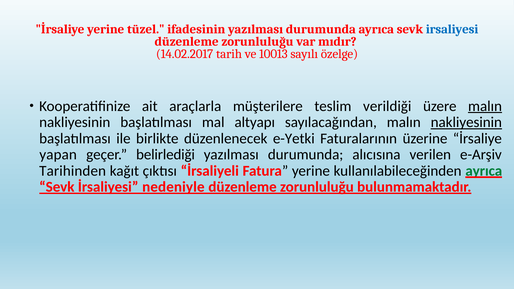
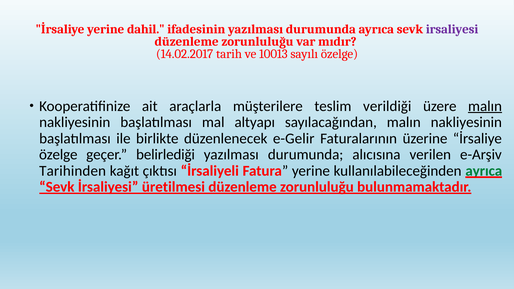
tüzel: tüzel -> dahil (146, 29)
irsaliyesi colour: blue -> purple (452, 29)
nakliyesinin underline: present -> none (466, 122)
e-Yetki: e-Yetki -> e-Gelir (294, 139)
yapan: yapan -> özelge (58, 155)
nedeniyle: nedeniyle -> üretilmesi (173, 187)
